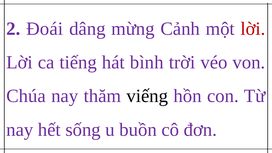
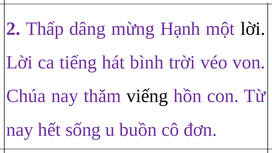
Đoái: Đoái -> Thấp (45, 29)
Cảnh: Cảnh -> Hạnh (180, 29)
lời colour: red -> black (253, 29)
